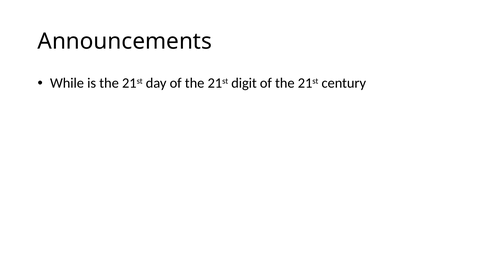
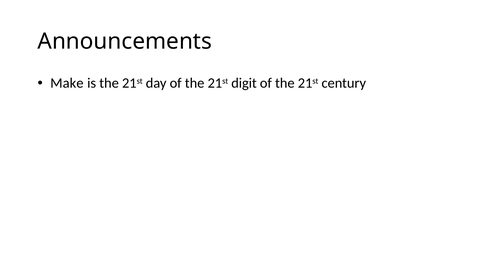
While: While -> Make (67, 83)
